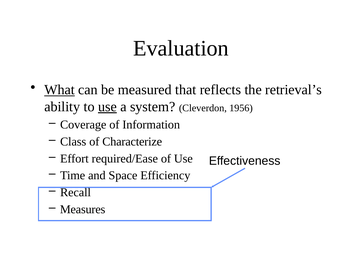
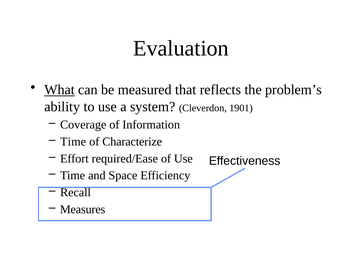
retrieval’s: retrieval’s -> problem’s (294, 90)
use underline: present -> none (107, 107)
1956: 1956 -> 1901 (241, 108)
Class: Class -> Time (73, 141)
